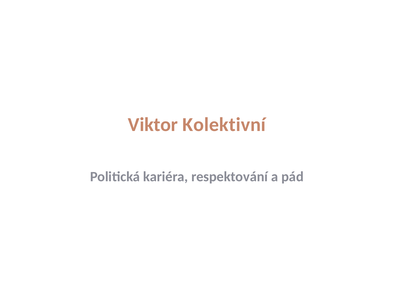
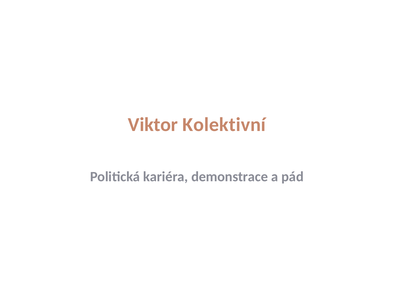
respektování: respektování -> demonstrace (230, 177)
